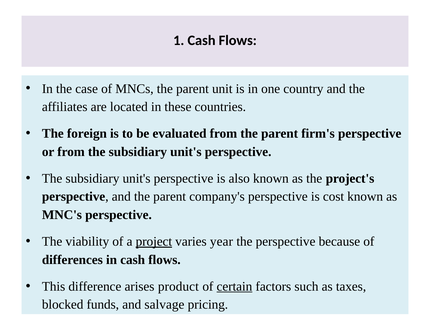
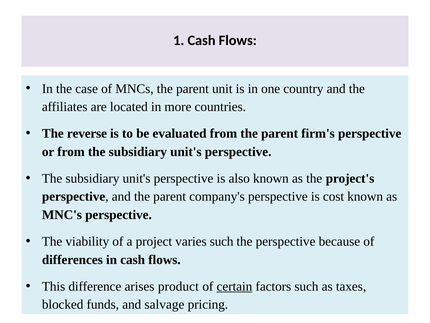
these: these -> more (178, 107)
foreign: foreign -> reverse (87, 133)
project underline: present -> none (154, 241)
varies year: year -> such (222, 241)
